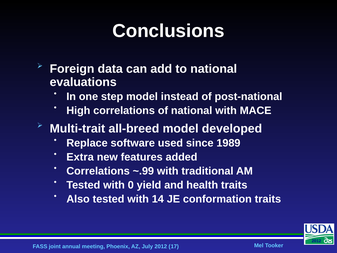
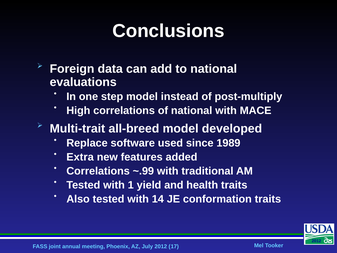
post-national: post-national -> post-multiply (248, 97)
0: 0 -> 1 (131, 185)
